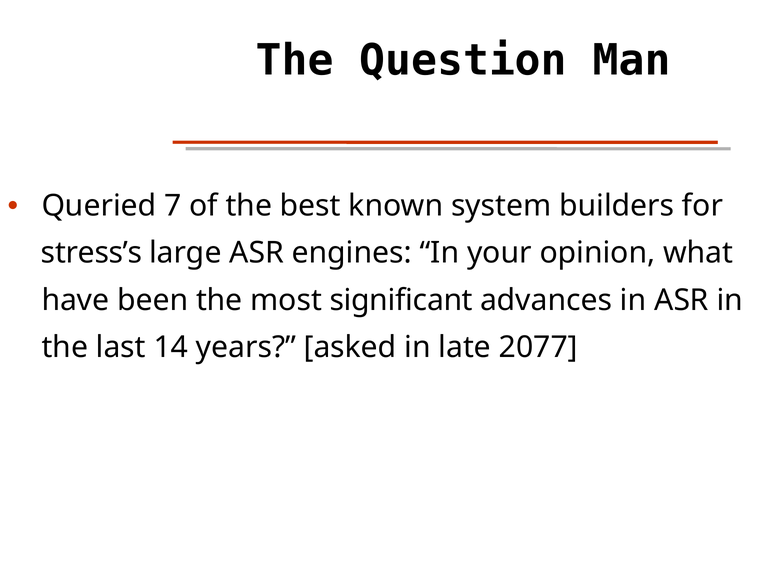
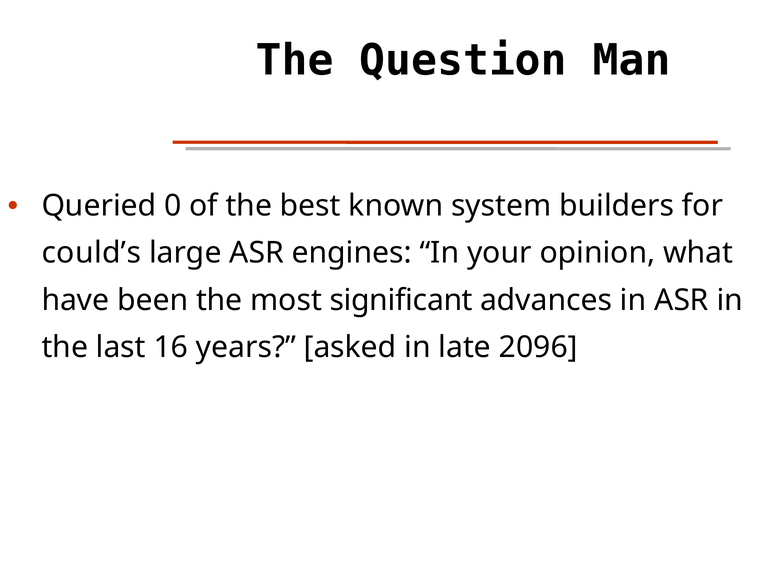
7: 7 -> 0 (173, 206)
stress’s: stress’s -> could’s (91, 253)
14: 14 -> 16 (171, 347)
2077: 2077 -> 2096 (538, 347)
